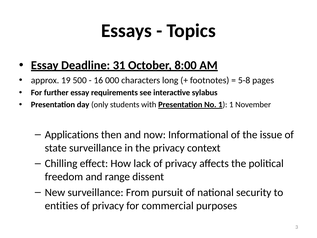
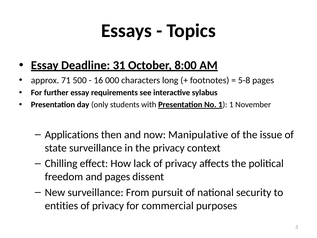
19: 19 -> 71 (66, 80)
Informational: Informational -> Manipulative (198, 135)
and range: range -> pages (117, 177)
